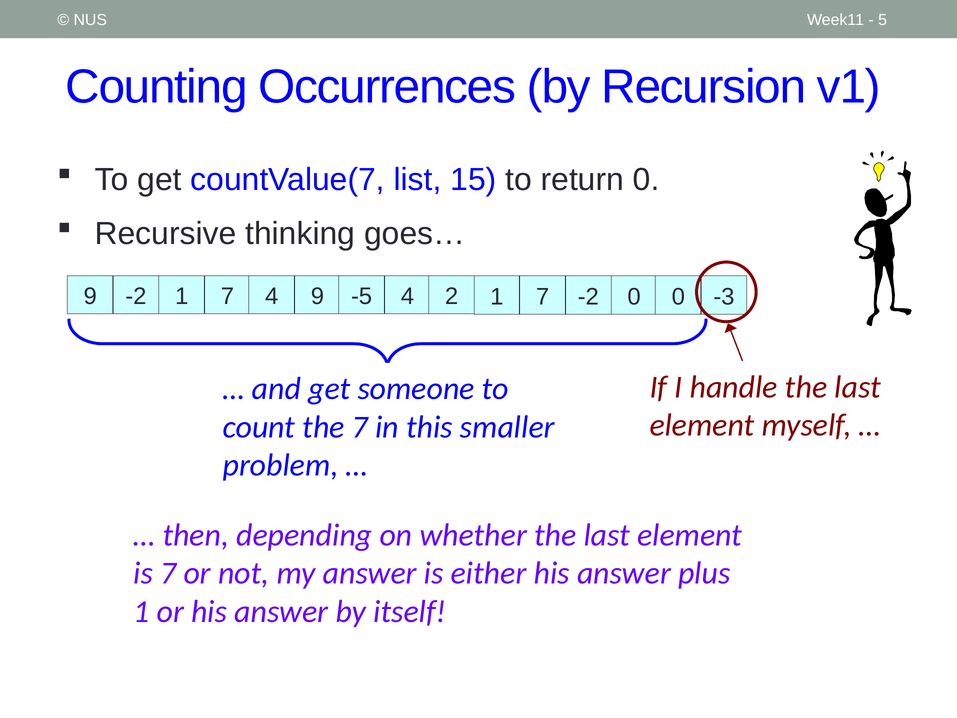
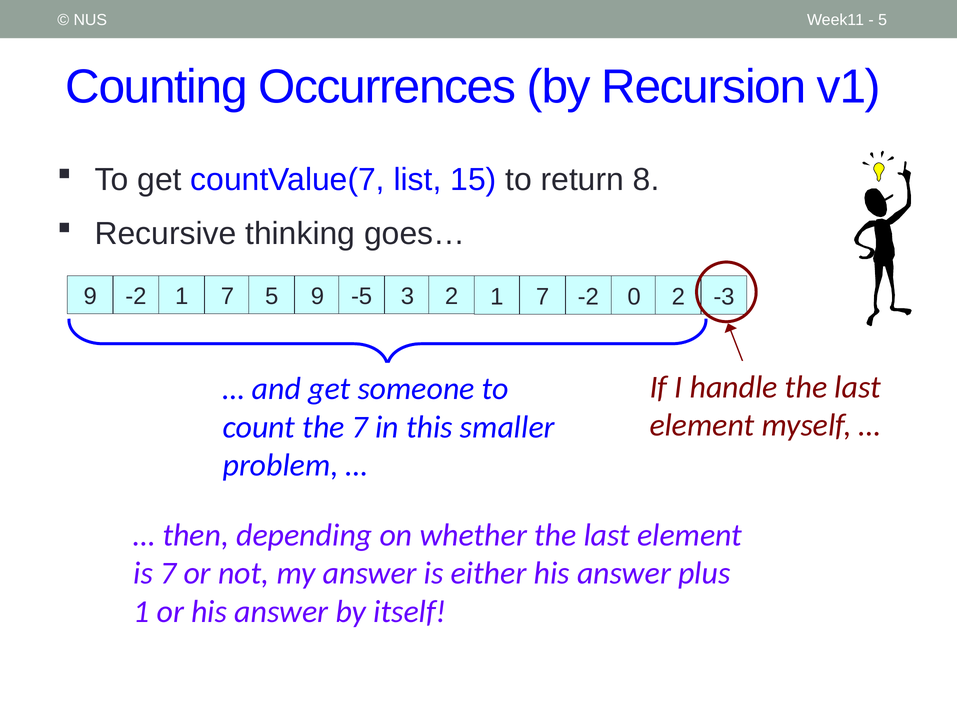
return 0: 0 -> 8 (646, 180)
7 4: 4 -> 5 (272, 296)
-5 4: 4 -> 3 (407, 296)
0 0: 0 -> 2 (678, 297)
